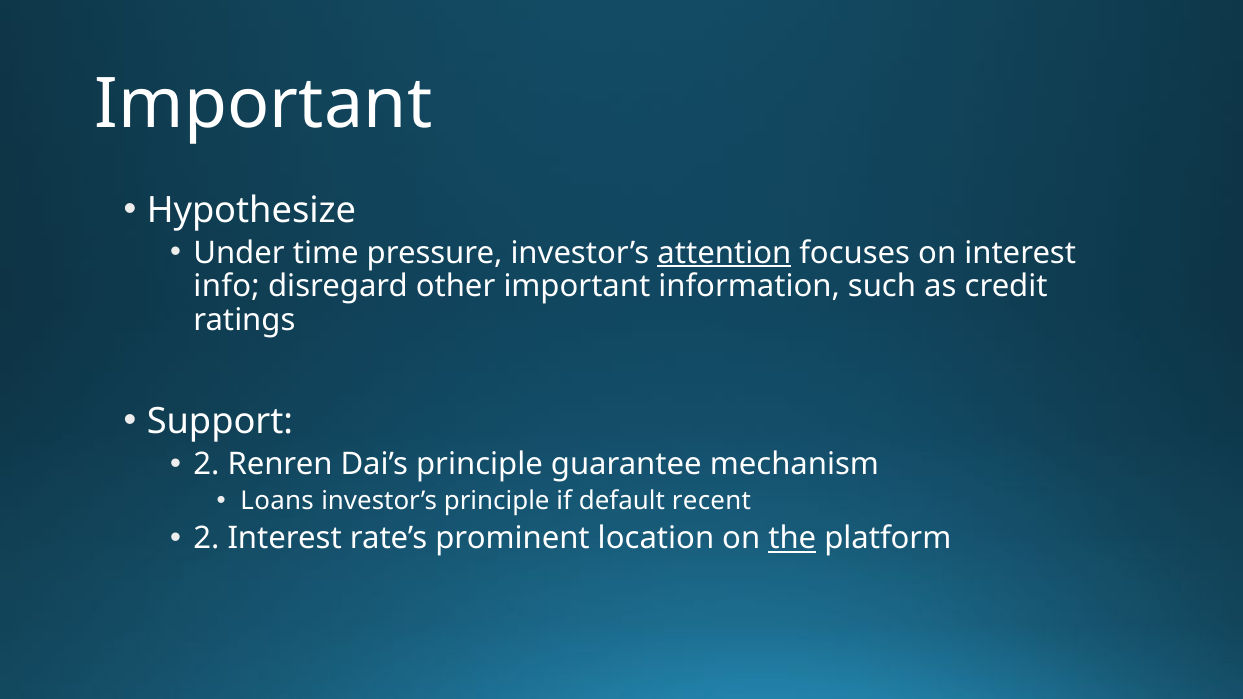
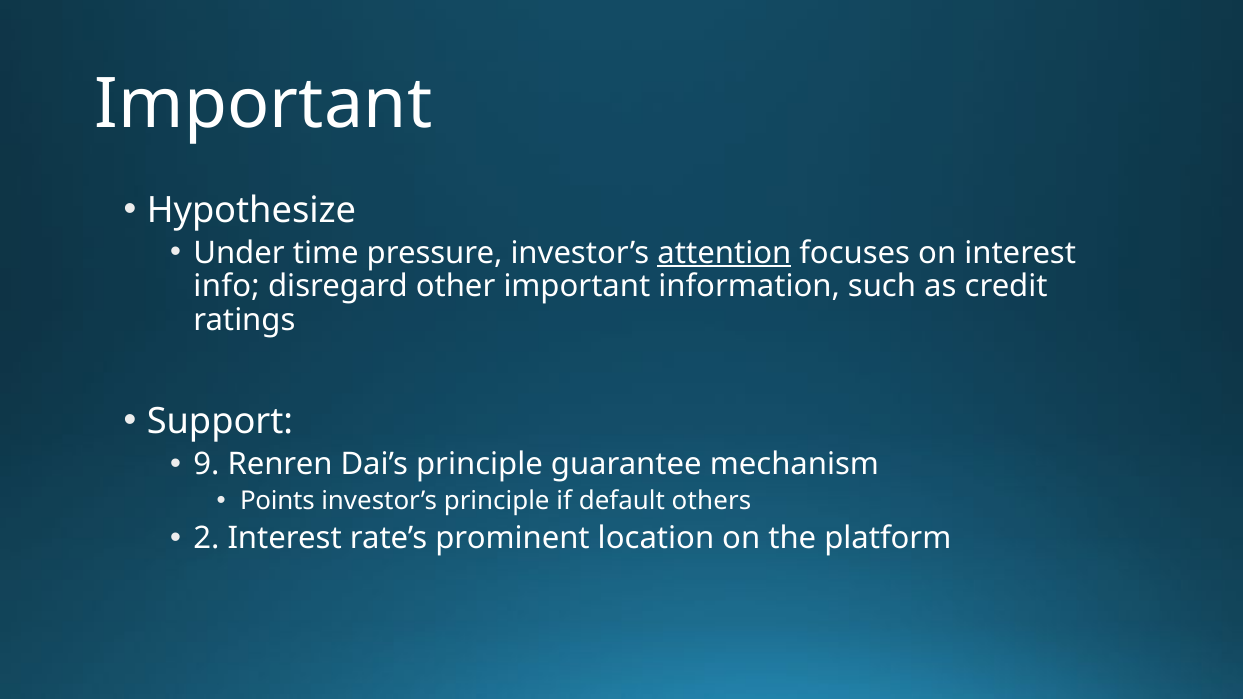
2: 2 -> 9 (206, 464)
Loans: Loans -> Points (277, 502)
recent: recent -> others (712, 502)
the underline: present -> none (792, 539)
